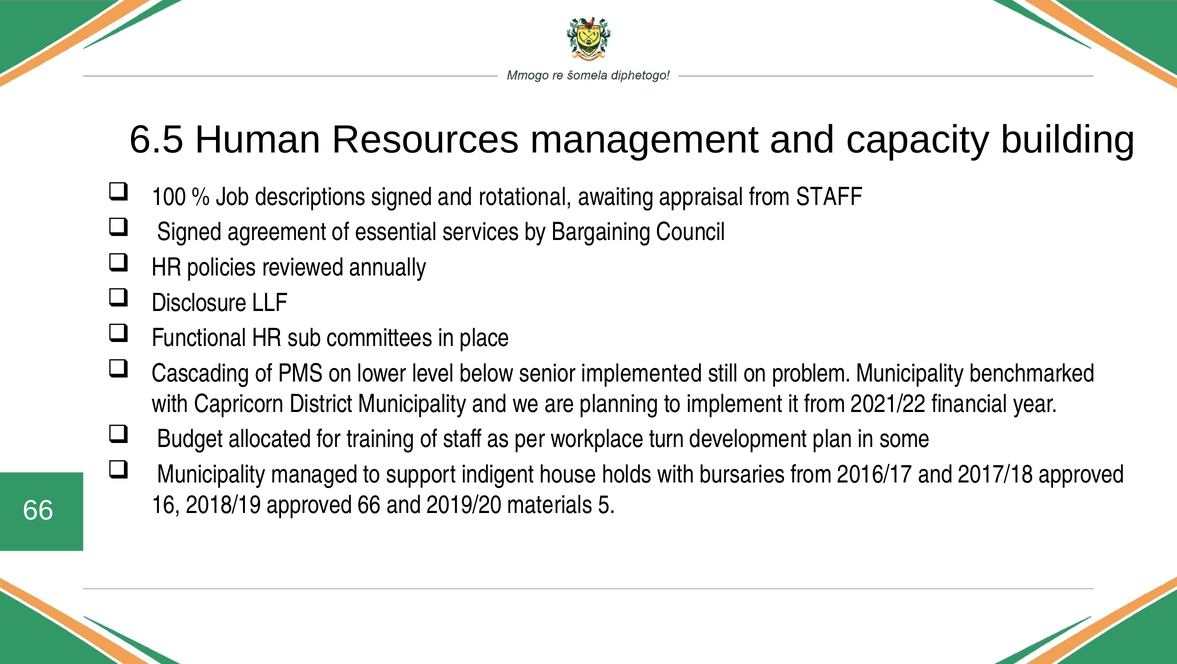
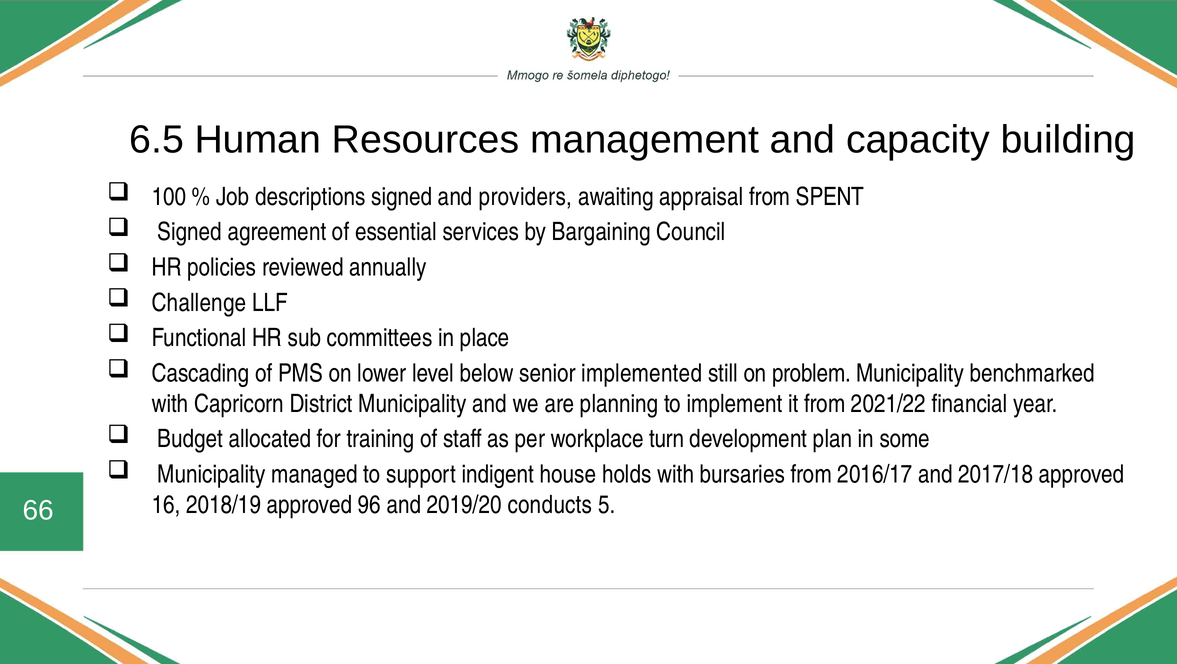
rotational: rotational -> providers (525, 197)
from STAFF: STAFF -> SPENT (830, 197)
Disclosure: Disclosure -> Challenge (199, 303)
approved 66: 66 -> 96 (369, 505)
materials: materials -> conducts (550, 505)
